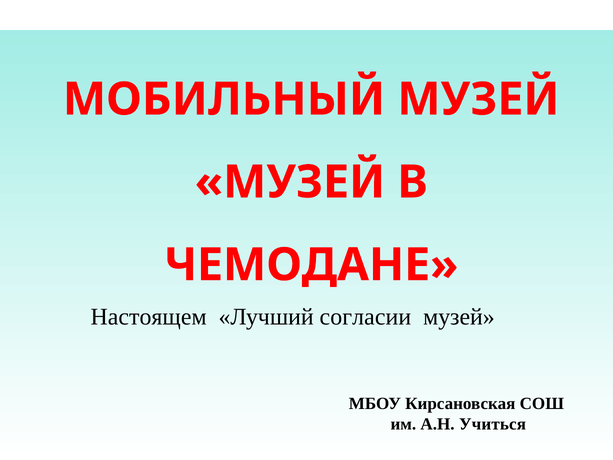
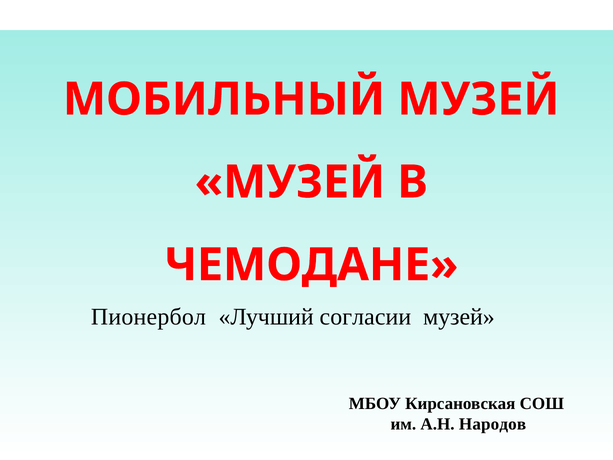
Настоящем: Настоящем -> Пионербол (148, 316)
Учиться: Учиться -> Народов (493, 424)
